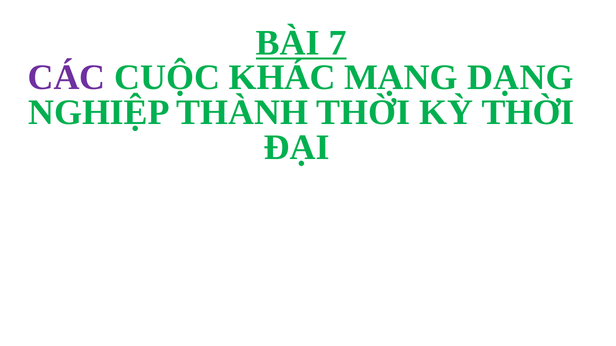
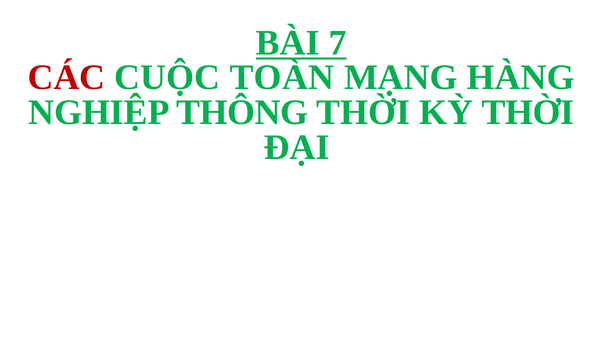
CÁC colour: purple -> red (66, 78)
KHÁC: KHÁC -> TOÀN (282, 78)
DẠNG: DẠNG -> HÀNG (521, 78)
THÀNH: THÀNH -> THÔNG (242, 113)
